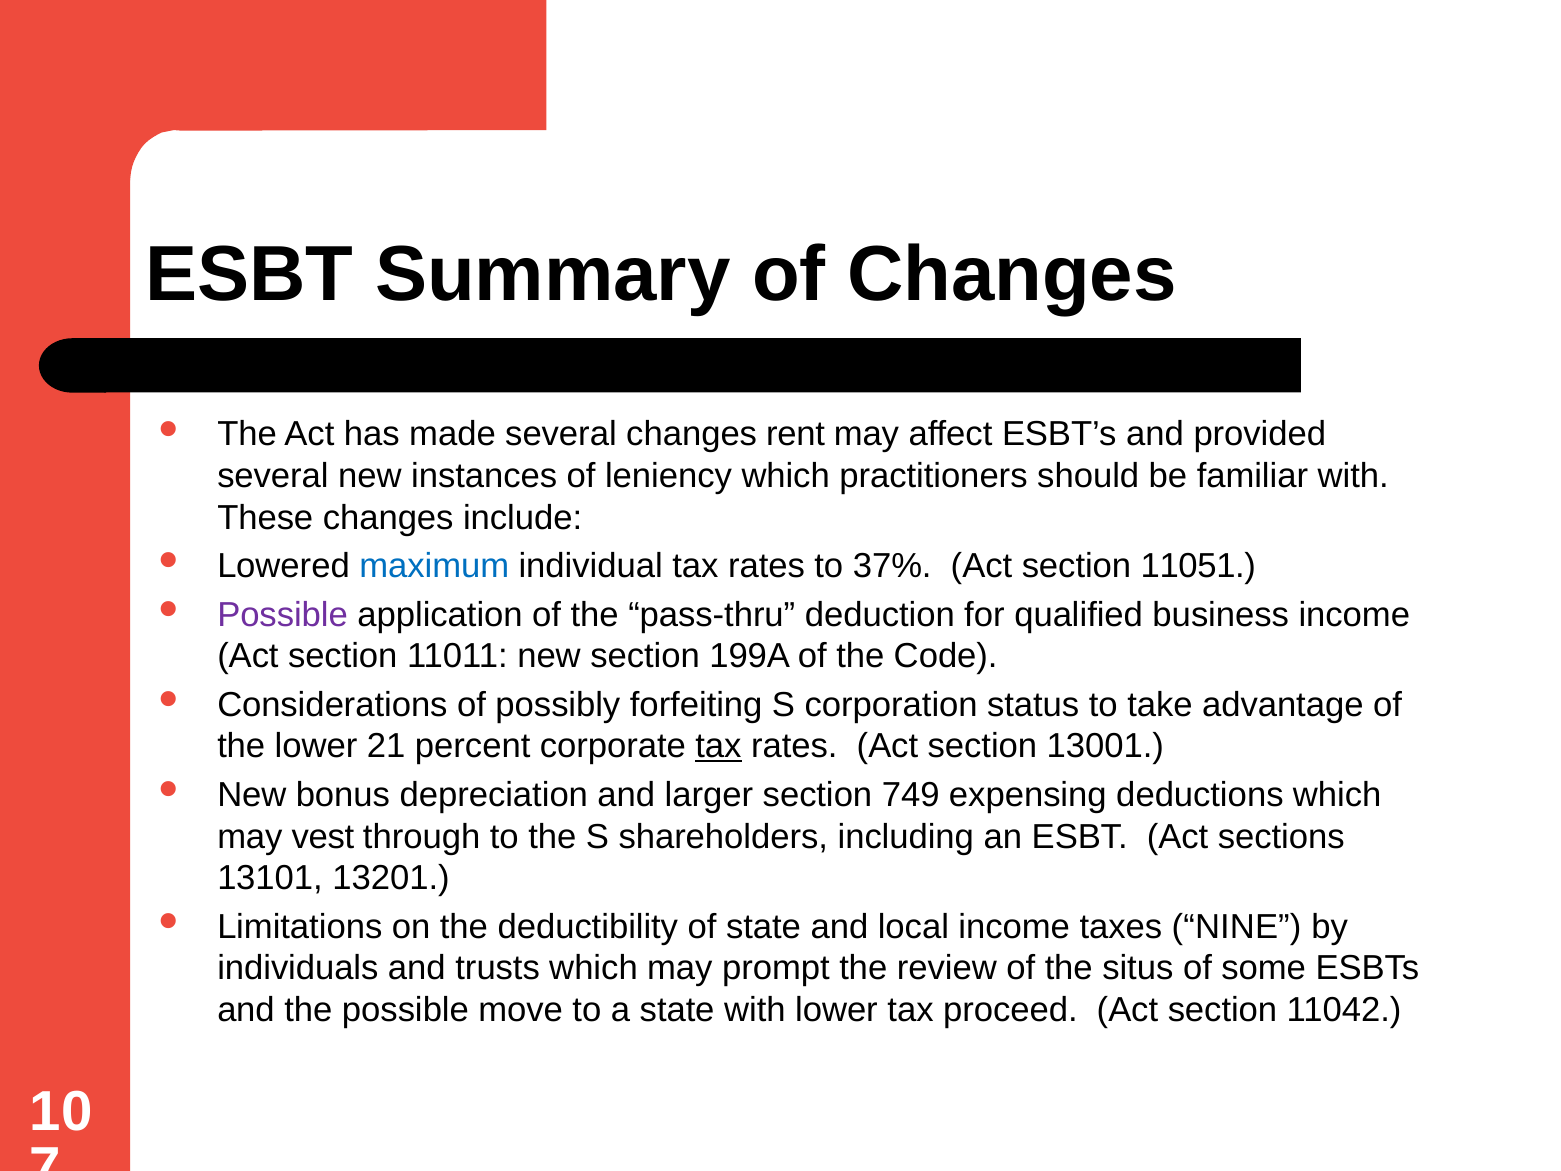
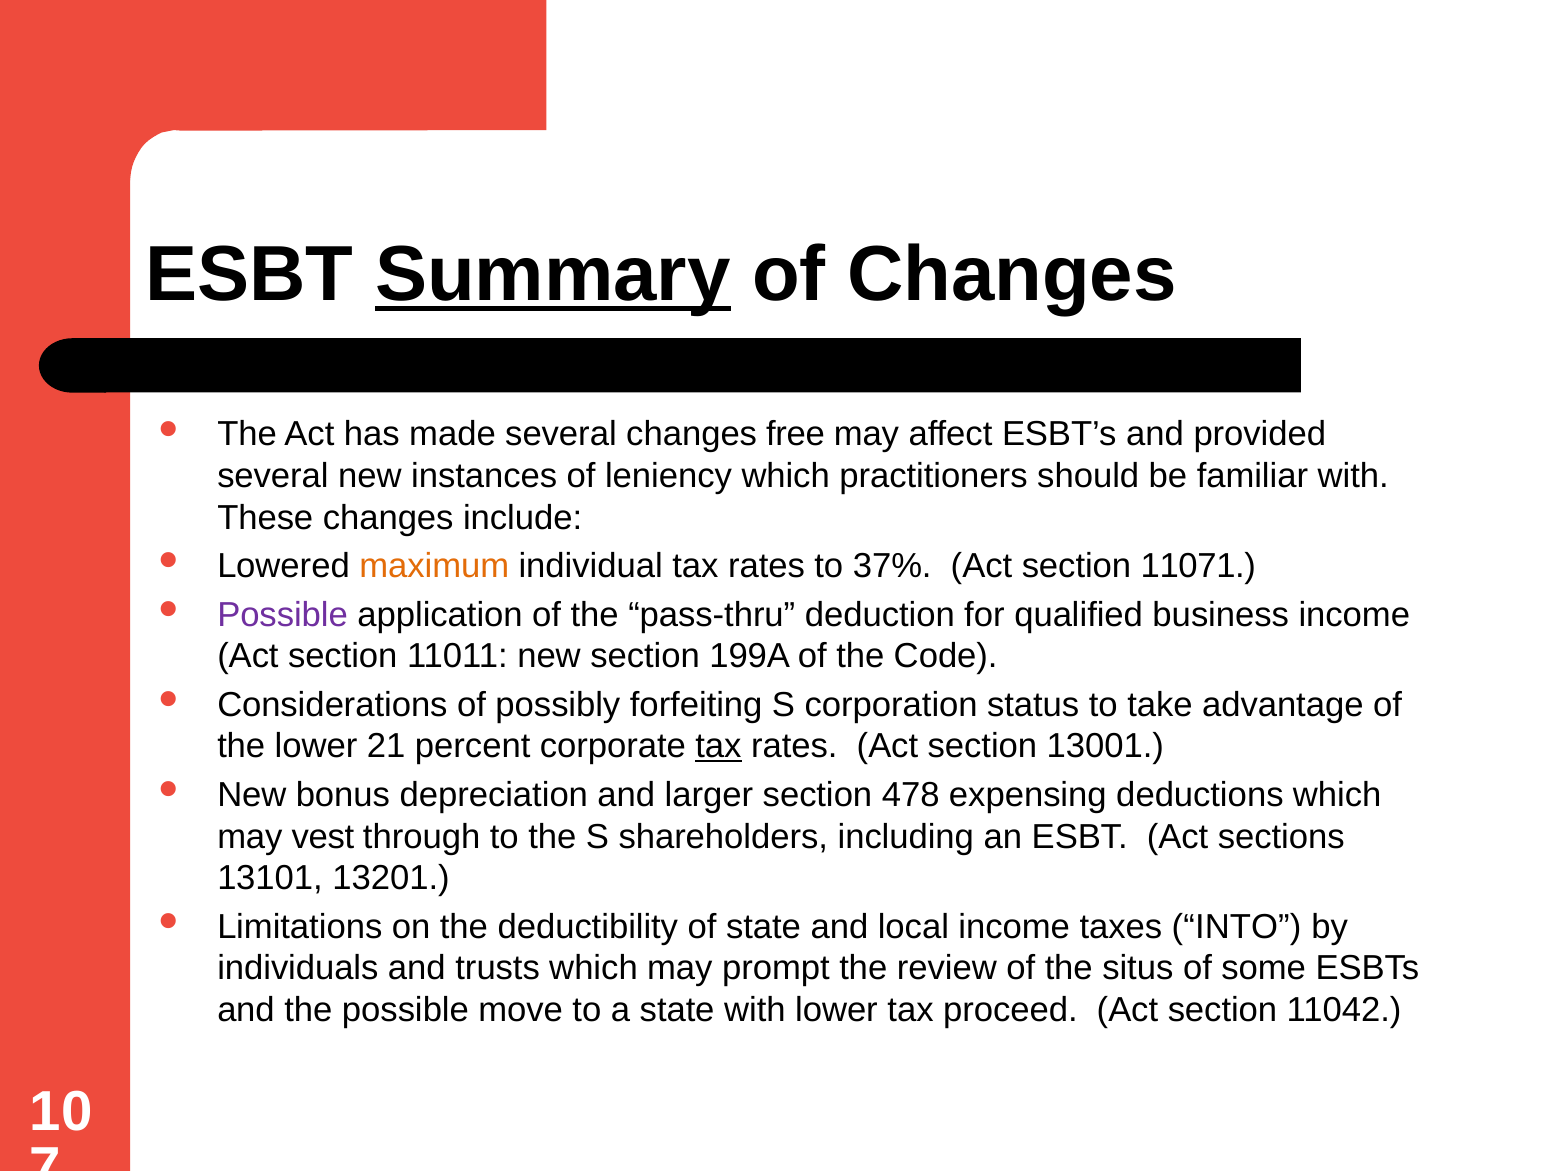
Summary underline: none -> present (553, 275)
rent: rent -> free (796, 434)
maximum colour: blue -> orange (434, 566)
11051: 11051 -> 11071 (1198, 566)
749: 749 -> 478 (911, 795)
NINE: NINE -> INTO (1237, 927)
